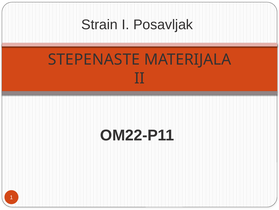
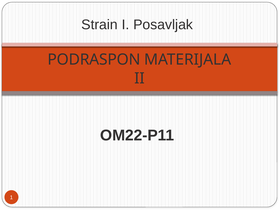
STEPENASTE: STEPENASTE -> PODRASPON (94, 59)
